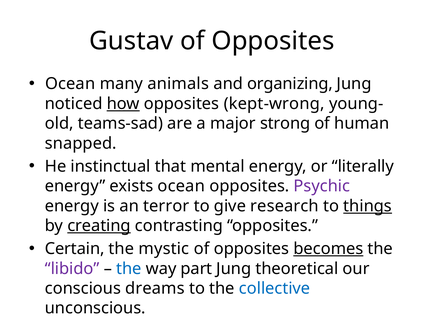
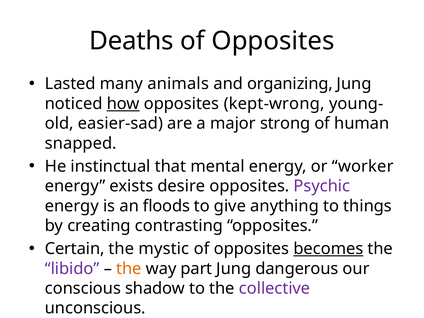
Gustav: Gustav -> Deaths (131, 41)
Ocean: Ocean -> Lasted (70, 84)
teams-sad: teams-sad -> easier-sad (120, 123)
literally: literally -> worker (363, 166)
exists ocean: ocean -> desire (181, 186)
terror: terror -> floods (166, 206)
research: research -> anything (285, 206)
things underline: present -> none (368, 206)
creating underline: present -> none (99, 226)
the colour: blue -> orange (129, 269)
theoretical: theoretical -> dangerous (297, 269)
dreams: dreams -> shadow (155, 288)
collective colour: blue -> purple (275, 288)
